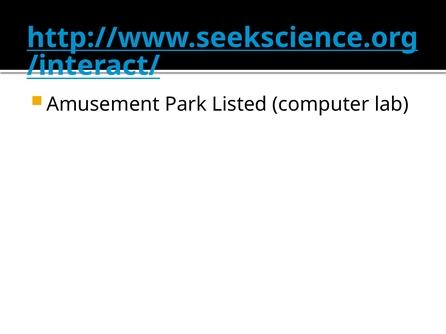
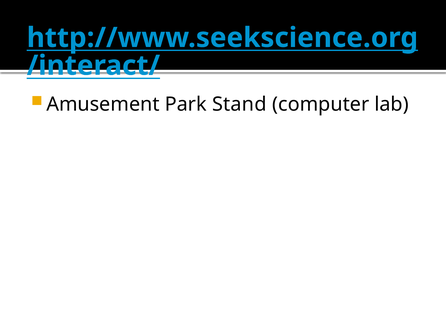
Listed: Listed -> Stand (239, 104)
